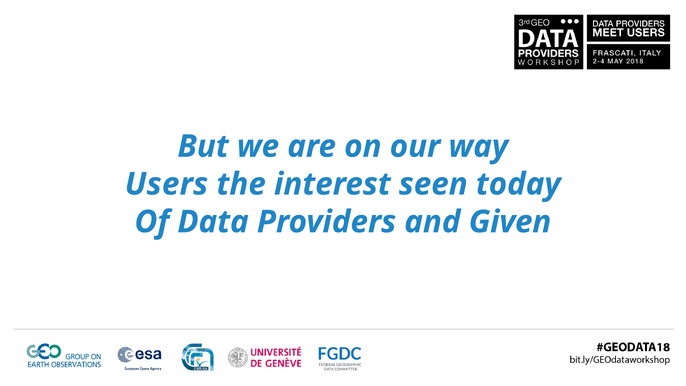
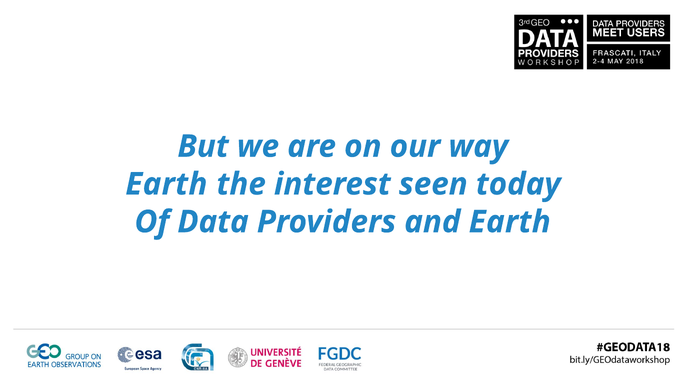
Users: Users -> Earth (166, 184)
and Given: Given -> Earth (510, 222)
